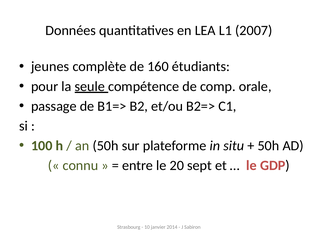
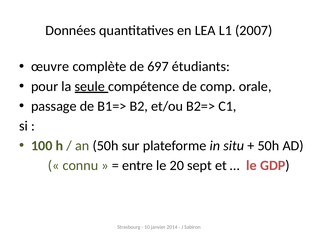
jeunes: jeunes -> œuvre (50, 67)
160: 160 -> 697 (158, 67)
